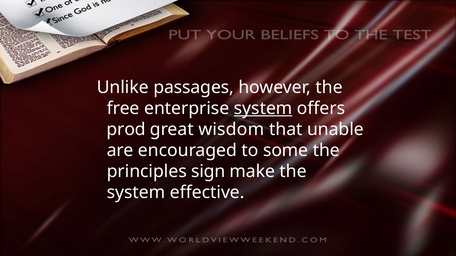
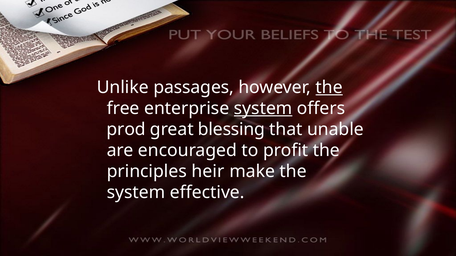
the underline: none -> present (329, 87)
wisdom: wisdom -> blessing (232, 130)
some: some -> profit (286, 151)
sign: sign -> heir (208, 172)
